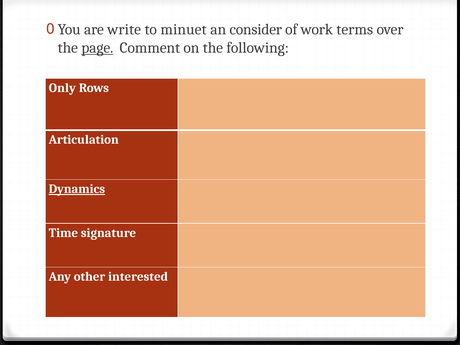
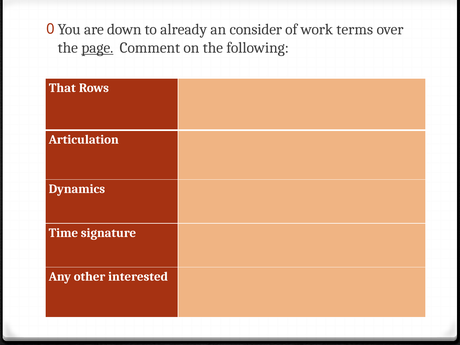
write: write -> down (124, 29)
minuet: minuet -> already (184, 29)
Only: Only -> That (62, 88)
Dynamics underline: present -> none (77, 189)
